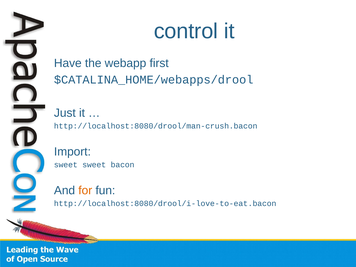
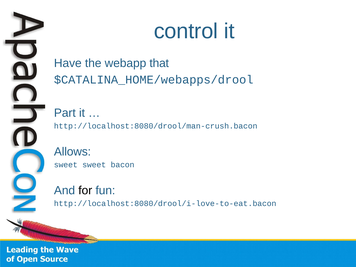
first: first -> that (159, 63)
Just: Just -> Part (65, 113)
Import: Import -> Allows (72, 152)
for colour: orange -> black (85, 190)
